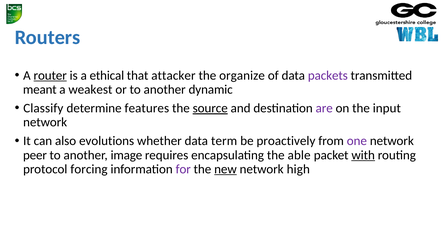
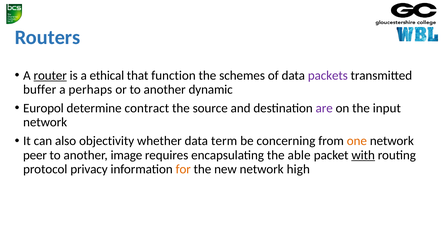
attacker: attacker -> function (173, 75)
organize: organize -> schemes (242, 75)
meant: meant -> buffer (40, 89)
weakest: weakest -> perhaps (90, 89)
Classify: Classify -> Europol (43, 108)
features: features -> contract (147, 108)
source underline: present -> none (210, 108)
evolutions: evolutions -> objectivity (107, 141)
proactively: proactively -> concerning (286, 141)
one colour: purple -> orange (357, 141)
forcing: forcing -> privacy (89, 169)
for colour: purple -> orange (183, 169)
new underline: present -> none (225, 169)
